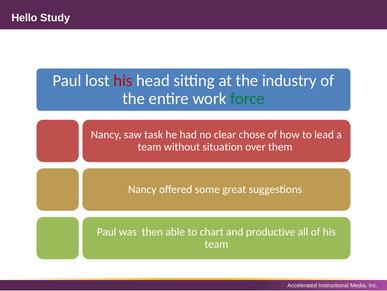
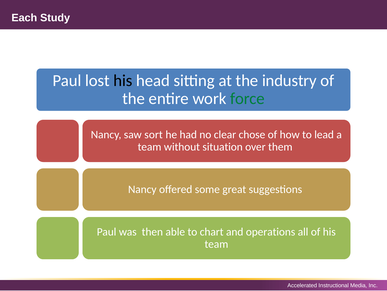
Hello: Hello -> Each (24, 18)
his colour: red -> black (123, 80)
task: task -> sort (154, 134)
productive: productive -> operations (271, 231)
